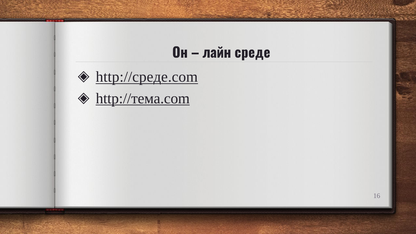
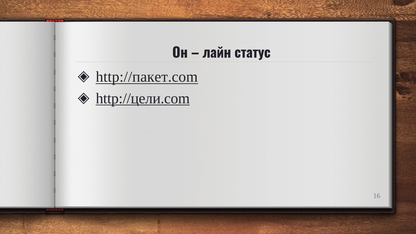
среде: среде -> статус (253, 53)
http://среде.com: http://среде.com -> http://пакет.com (147, 77)
http://тема.com: http://тема.com -> http://цели.com (143, 98)
